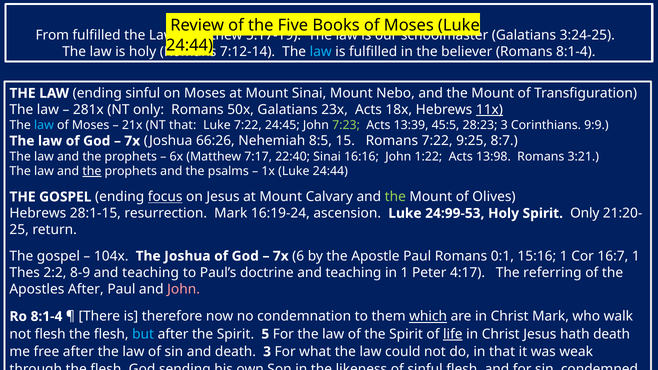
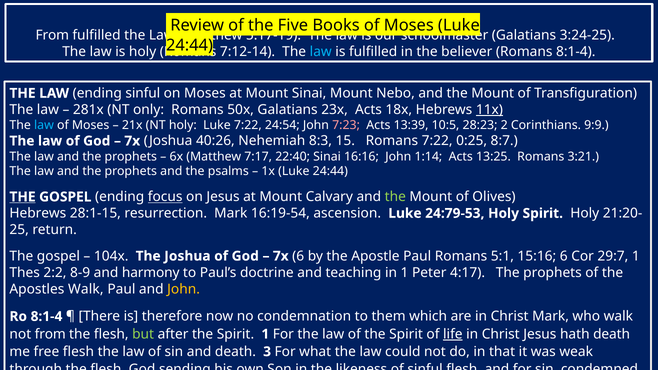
NT that: that -> holy (183, 125)
24:45: 24:45 -> 24:54 (282, 125)
7:23 colour: light green -> pink (346, 125)
45:5: 45:5 -> 10:5 (446, 125)
28:23 3: 3 -> 2 (504, 125)
66:26: 66:26 -> 40:26 (215, 141)
8:5: 8:5 -> 8:3 (320, 141)
9:25: 9:25 -> 0:25 (472, 141)
1:22: 1:22 -> 1:14 (428, 157)
13:98: 13:98 -> 13:25 (493, 157)
the underline: present -> none (92, 171)
THE underline: none -> present (23, 197)
16:19-24: 16:19-24 -> 16:19-54 (280, 213)
24:99-53: 24:99-53 -> 24:79-53 (455, 213)
Spirit Only: Only -> Holy (585, 213)
0:1: 0:1 -> 5:1 (502, 256)
15:16 1: 1 -> 6 (564, 256)
16:7: 16:7 -> 29:7 (613, 256)
8-9 and teaching: teaching -> harmony (151, 273)
4:17 The referring: referring -> prophets (552, 273)
Apostles After: After -> Walk (86, 289)
John colour: pink -> yellow (184, 289)
which underline: present -> none (428, 317)
not flesh: flesh -> from (50, 334)
but colour: light blue -> light green (143, 334)
Spirit 5: 5 -> 1 (265, 334)
free after: after -> flesh (78, 352)
